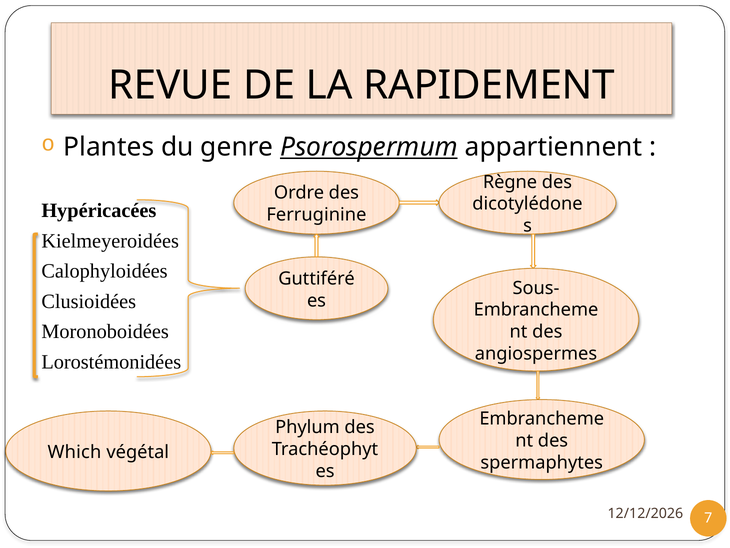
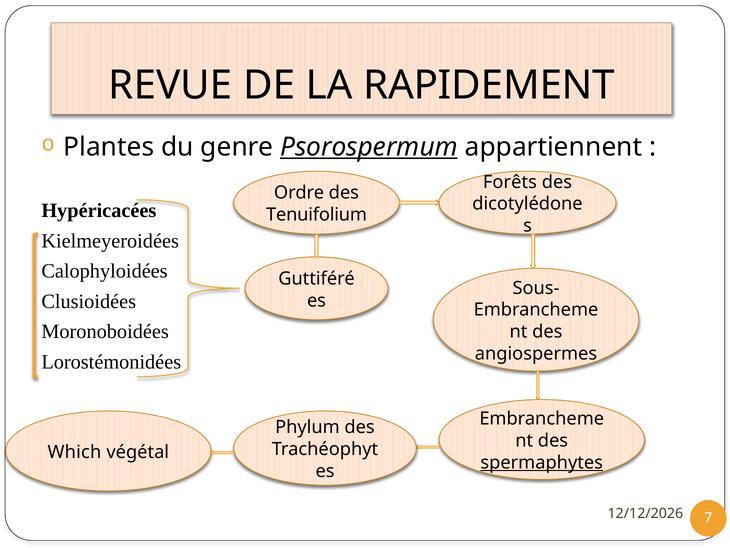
Règne: Règne -> Forêts (510, 182)
Ferruginine: Ferruginine -> Tenuifolium (317, 215)
spermaphytes underline: none -> present (542, 462)
